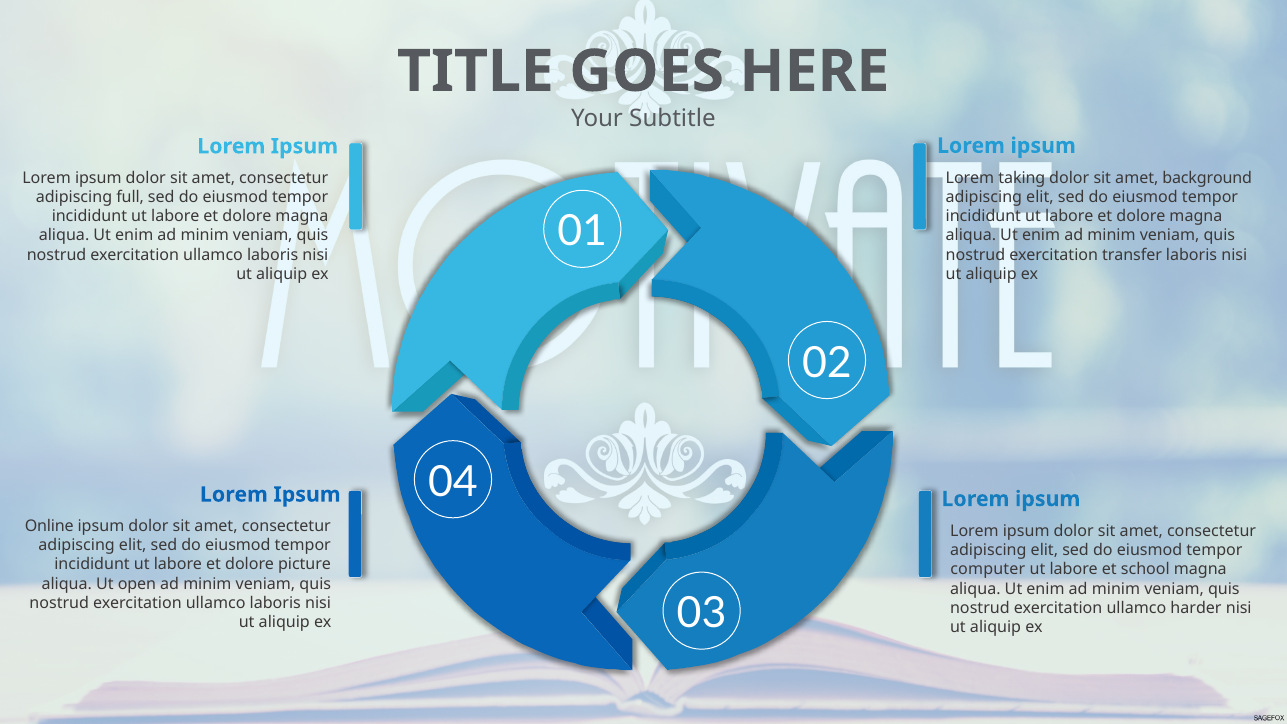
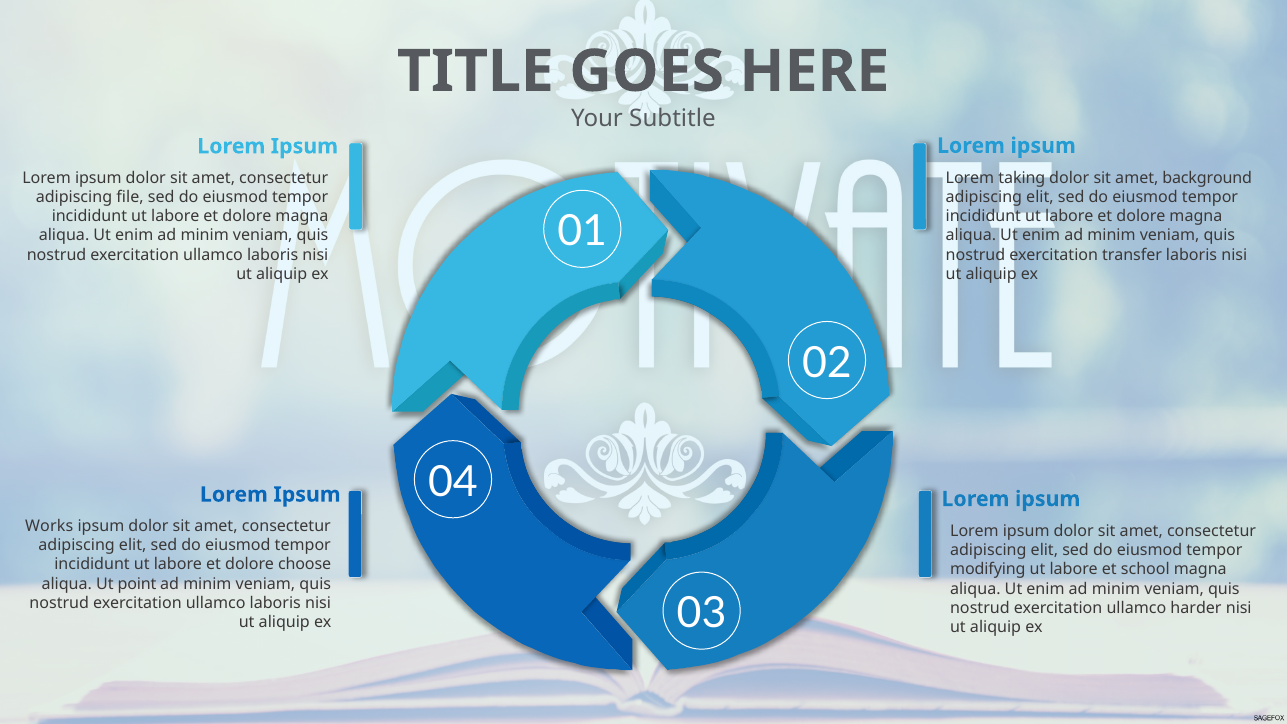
full: full -> file (130, 197)
Online: Online -> Works (49, 526)
picture: picture -> choose (305, 565)
computer: computer -> modifying (988, 570)
open: open -> point (137, 584)
